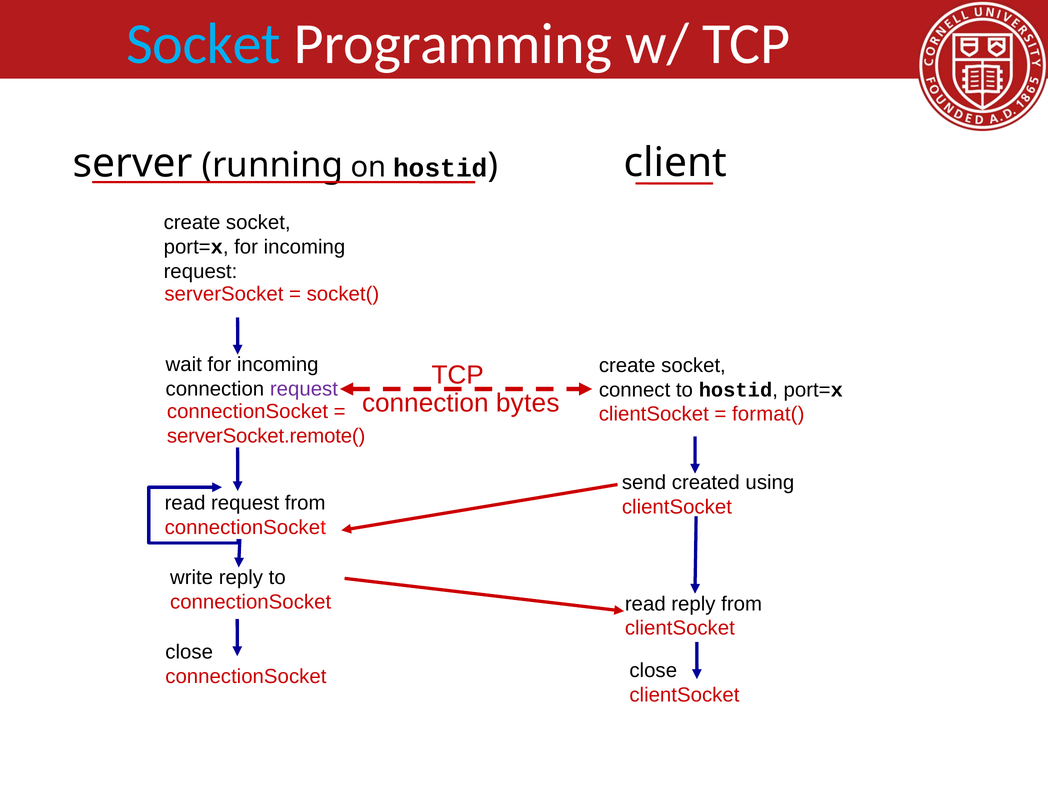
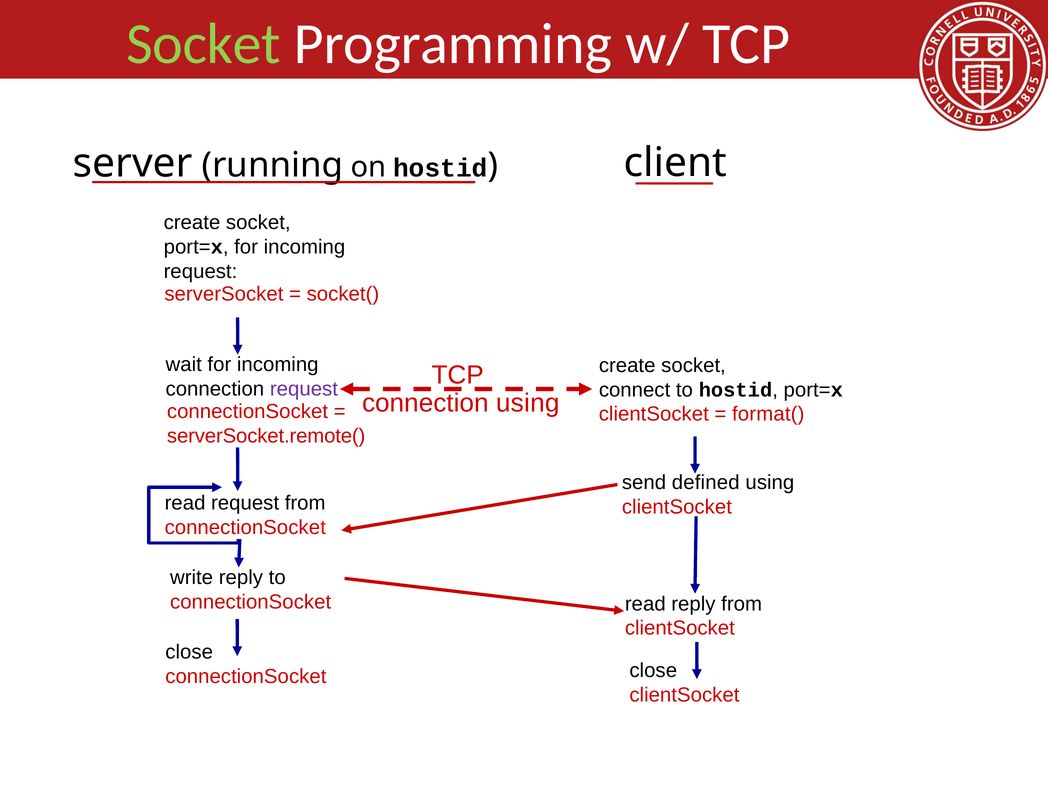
Socket colour: light blue -> light green (203, 44)
connection bytes: bytes -> using (528, 403)
created: created -> defined (706, 482)
